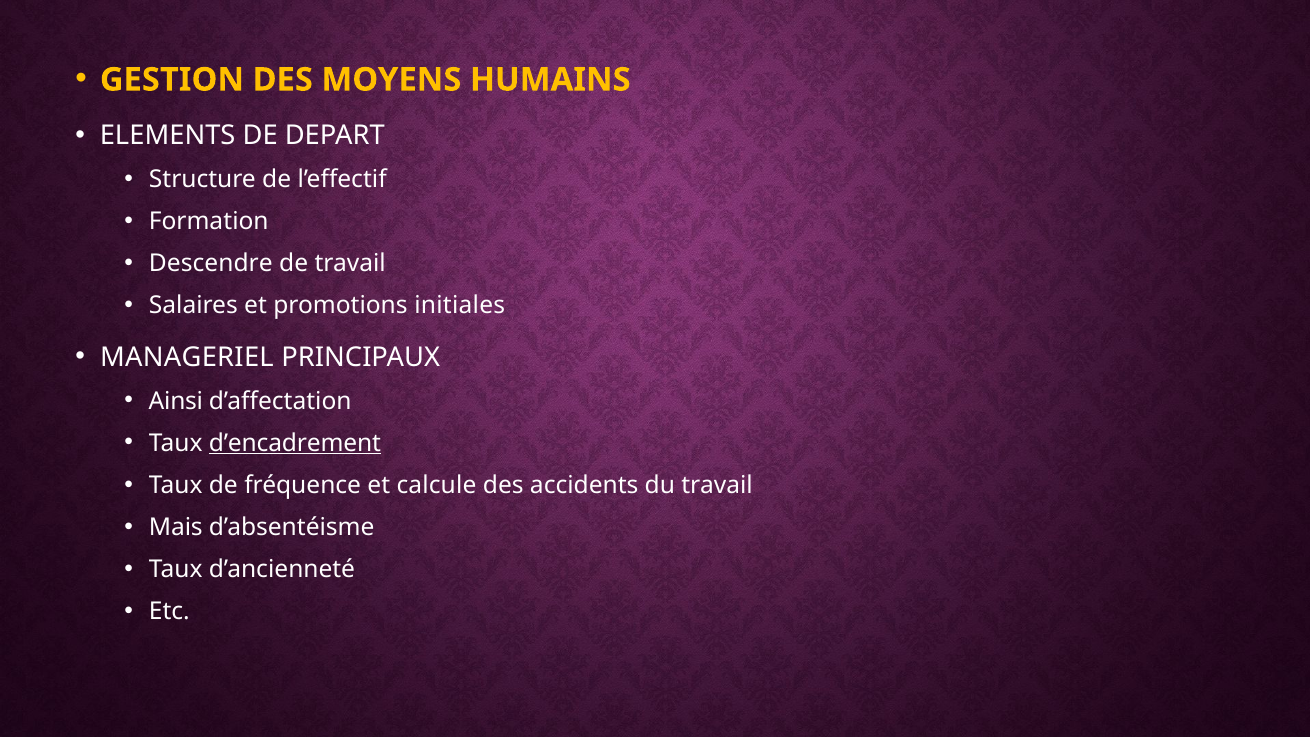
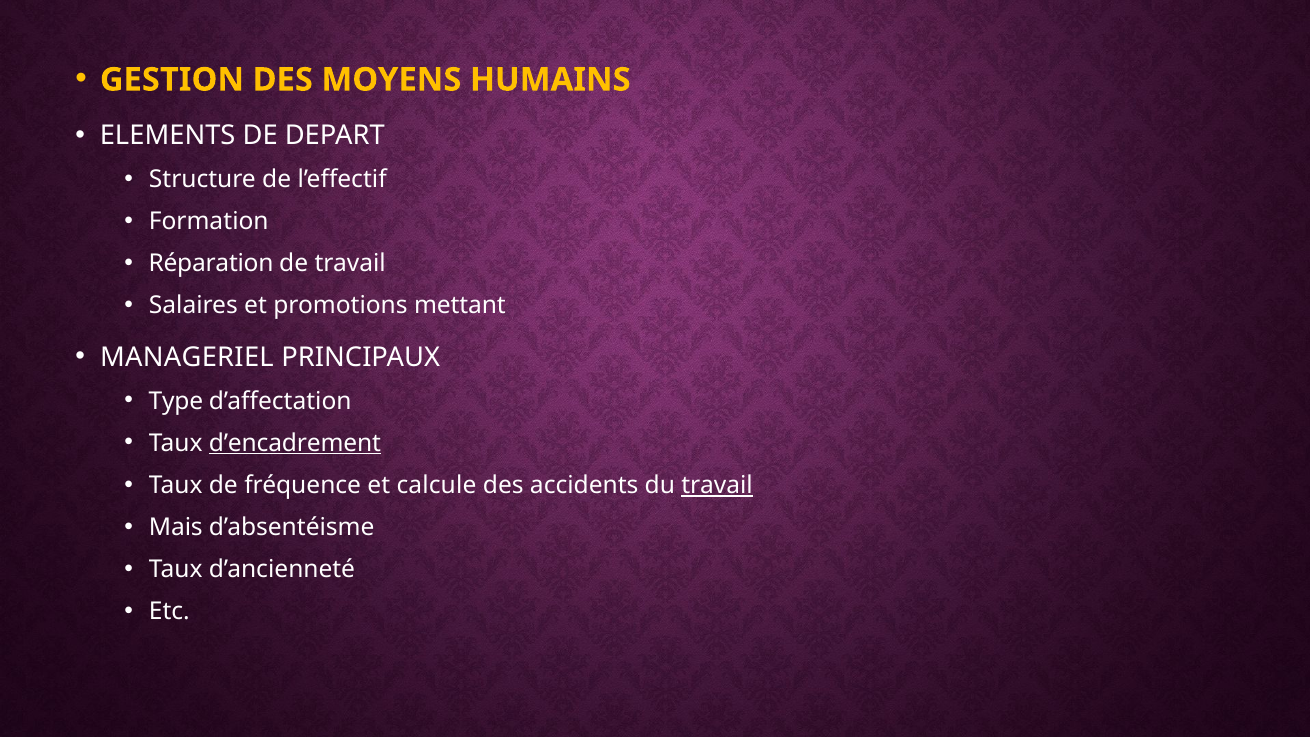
Descendre: Descendre -> Réparation (211, 264)
initiales: initiales -> mettant (460, 306)
Ainsi: Ainsi -> Type (176, 401)
travail underline: none -> present (717, 485)
